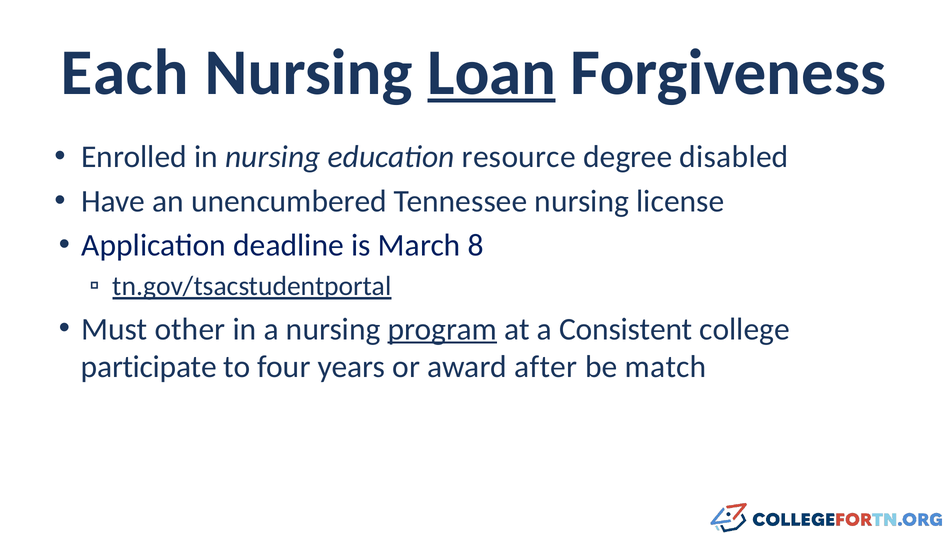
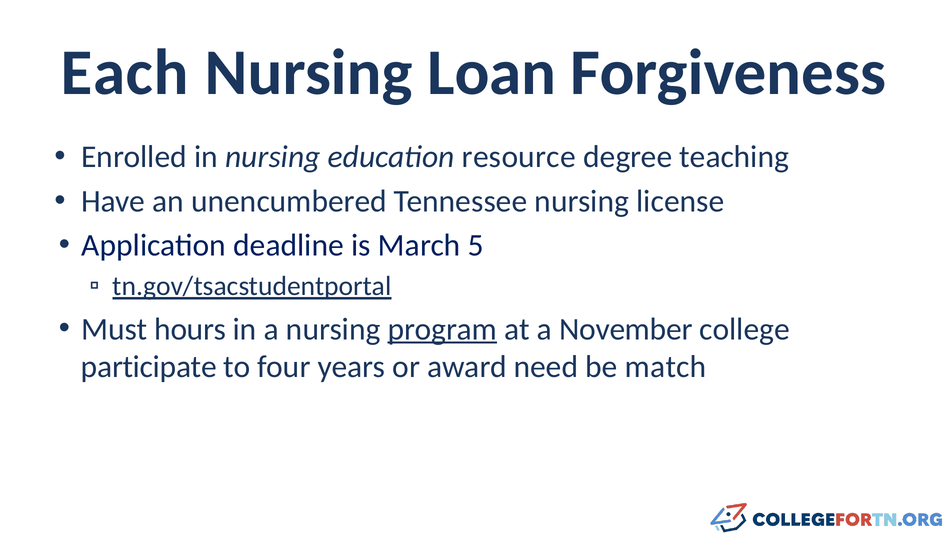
Loan underline: present -> none (492, 73)
disabled: disabled -> teaching (734, 157)
8: 8 -> 5 (476, 245)
other: other -> hours (190, 329)
Consistent: Consistent -> November (626, 329)
after: after -> need (546, 367)
